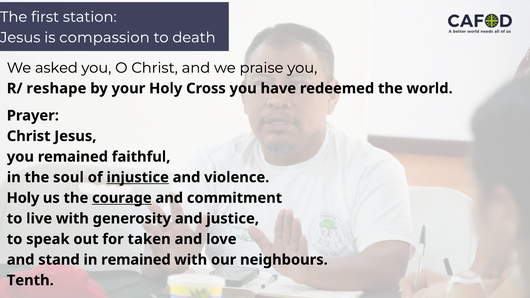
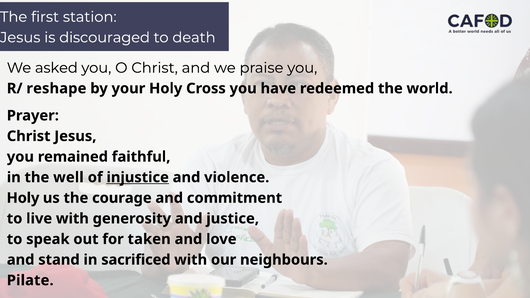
compassion: compassion -> discouraged (105, 38)
soul: soul -> well (68, 177)
courage underline: present -> none (122, 198)
in remained: remained -> sacrificed (136, 260)
Tenth: Tenth -> Pilate (30, 280)
